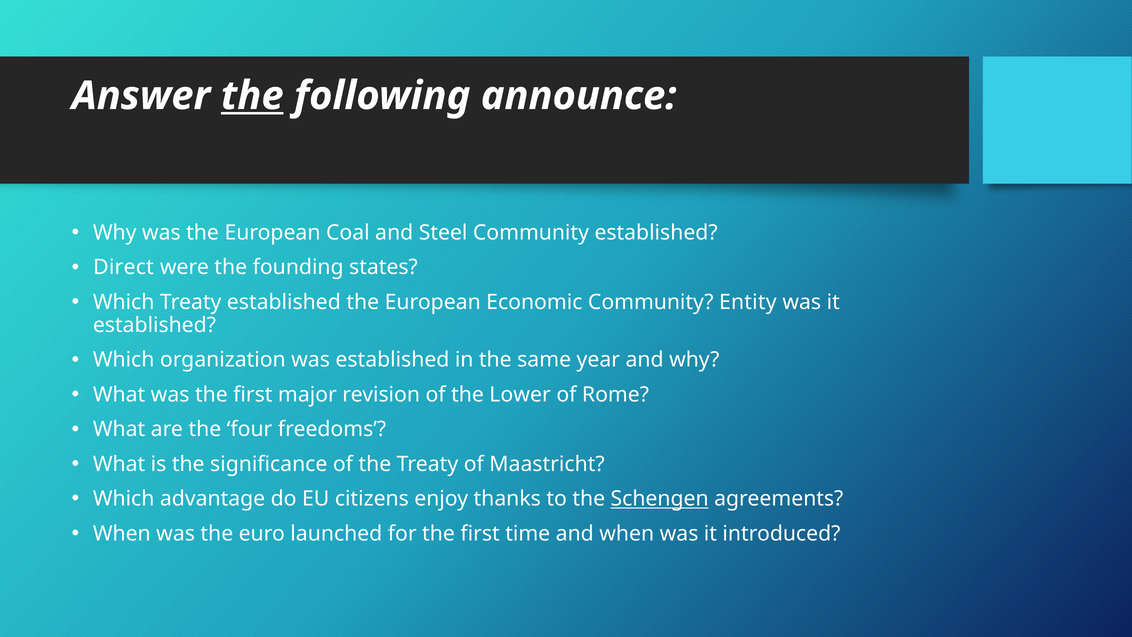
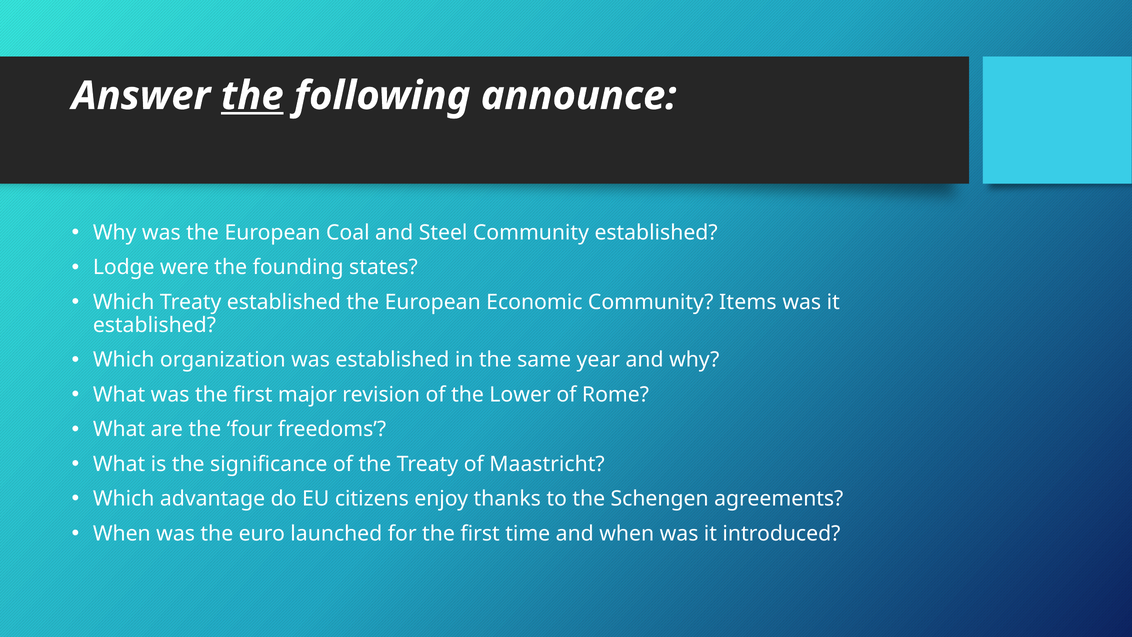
Direct: Direct -> Lodge (124, 267)
Entity: Entity -> Items (748, 302)
Schengen underline: present -> none (660, 499)
